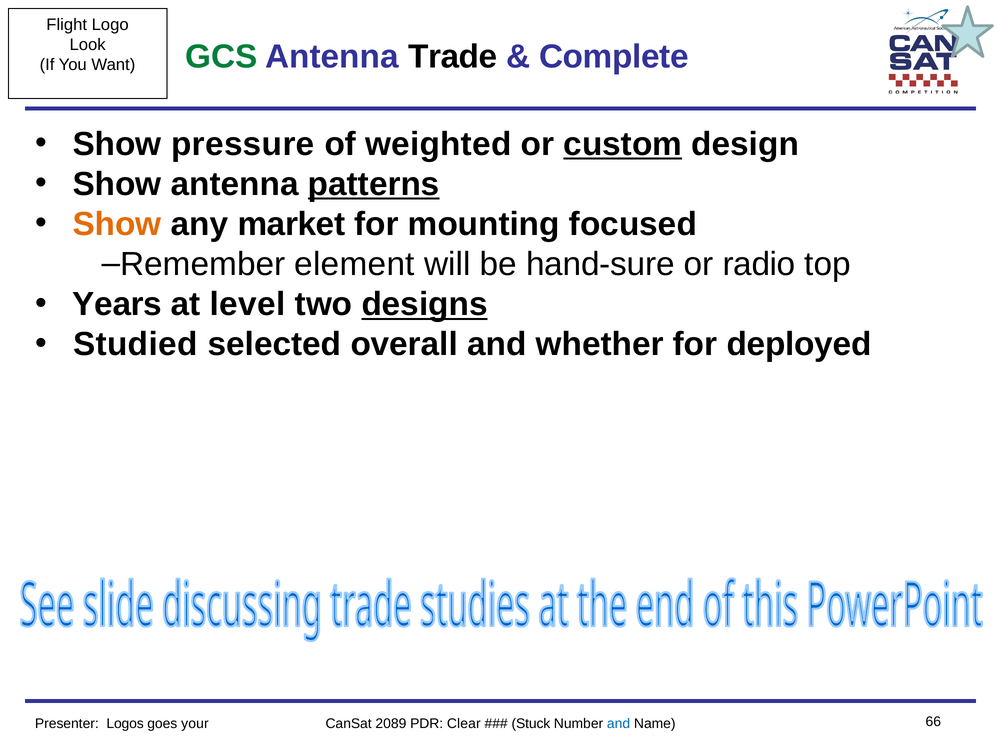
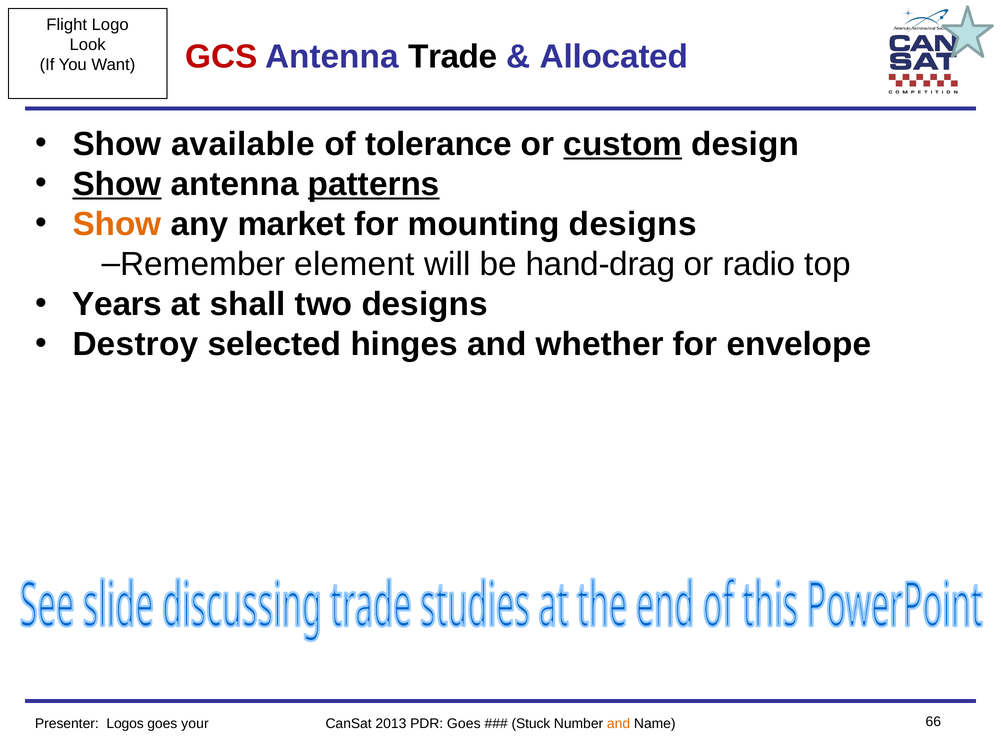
GCS colour: green -> red (221, 57)
Complete: Complete -> Allocated (614, 57)
pressure: pressure -> available (243, 144)
weighted: weighted -> tolerance (439, 144)
Show underline: none -> present (117, 184)
mounting focused: focused -> designs (633, 224)
hand-sure: hand-sure -> hand-drag (600, 264)
level: level -> shall (248, 304)
designs underline: present -> none (425, 304)
Studied: Studied -> Destroy (135, 344)
overall: overall -> hinges (404, 344)
deployed: deployed -> envelope (799, 344)
2089: 2089 -> 2013 (391, 723)
PDR Clear: Clear -> Goes (464, 723)
and colour: blue -> orange (619, 723)
